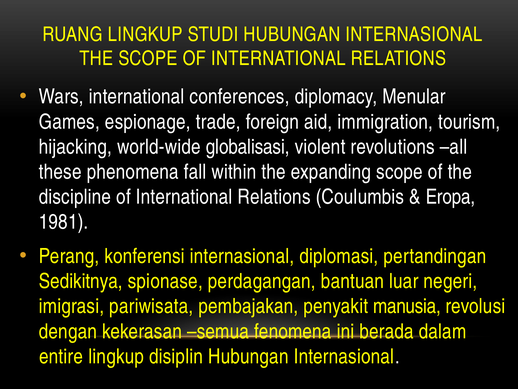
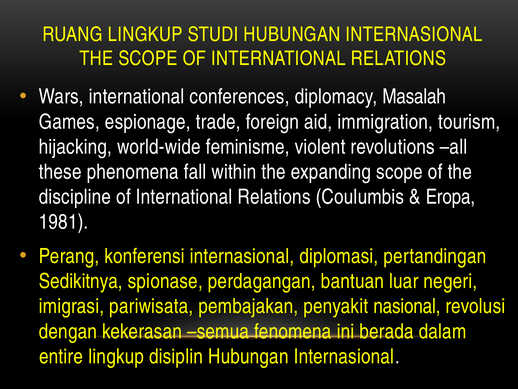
Menular: Menular -> Masalah (414, 97)
globalisasi: globalisasi -> feminisme (248, 147)
manusia: manusia -> nasional (407, 306)
